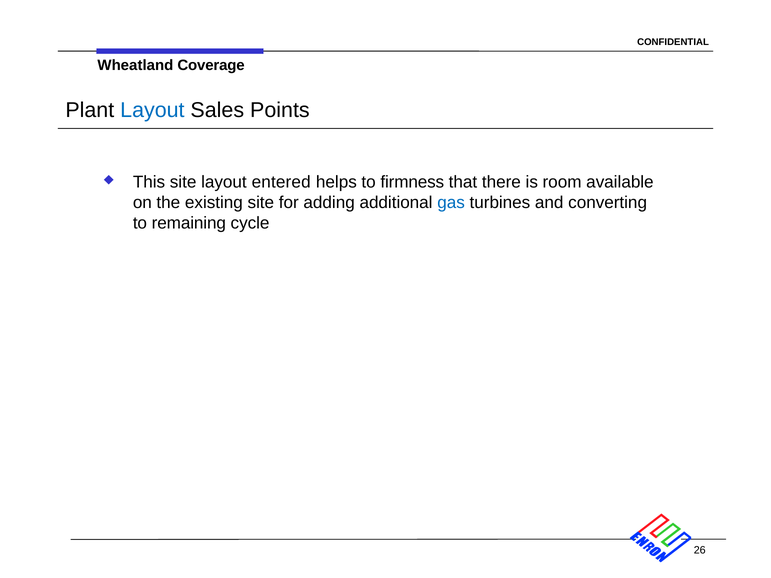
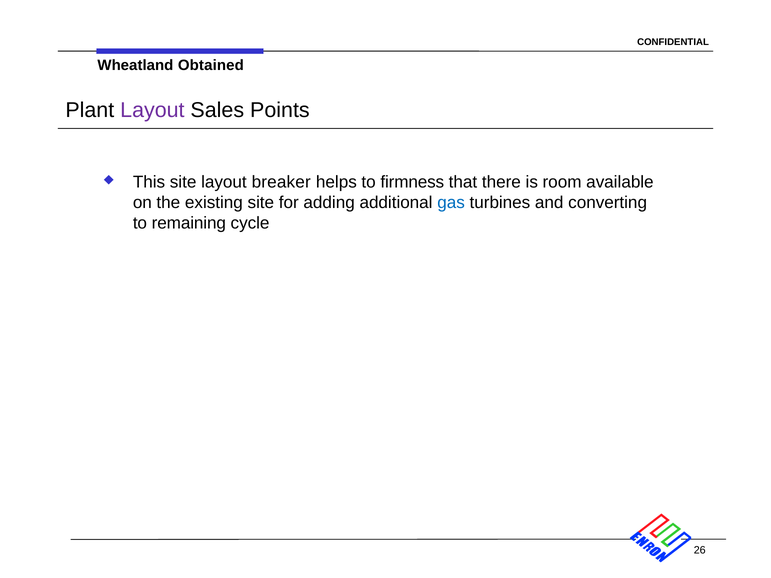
Coverage: Coverage -> Obtained (211, 65)
Layout colour: blue -> purple (152, 110)
entered: entered -> breaker (281, 182)
